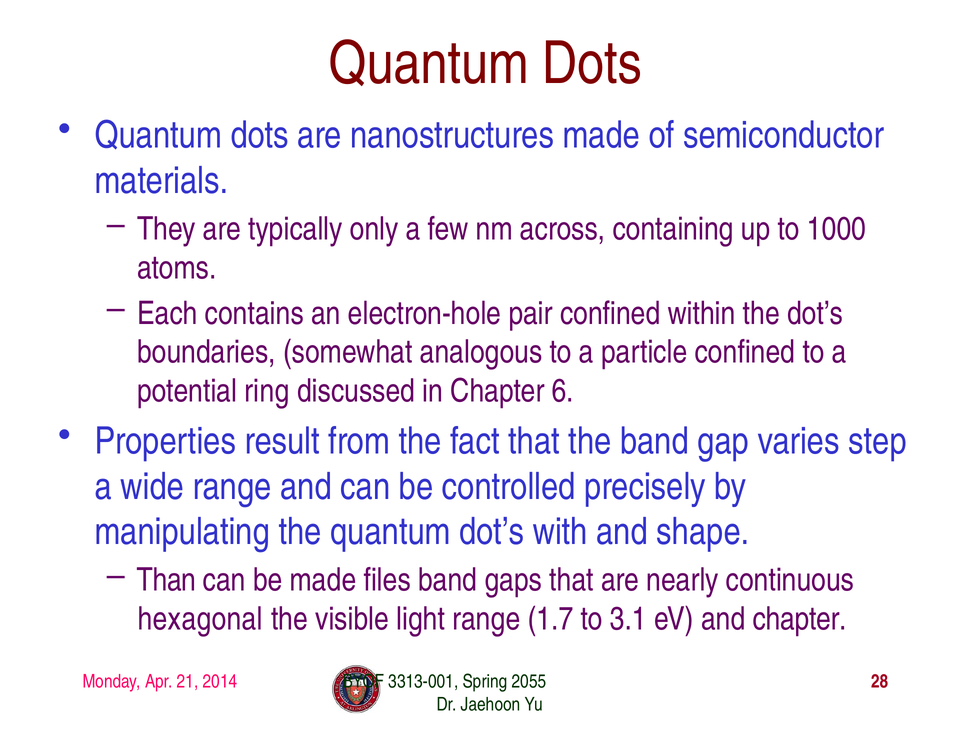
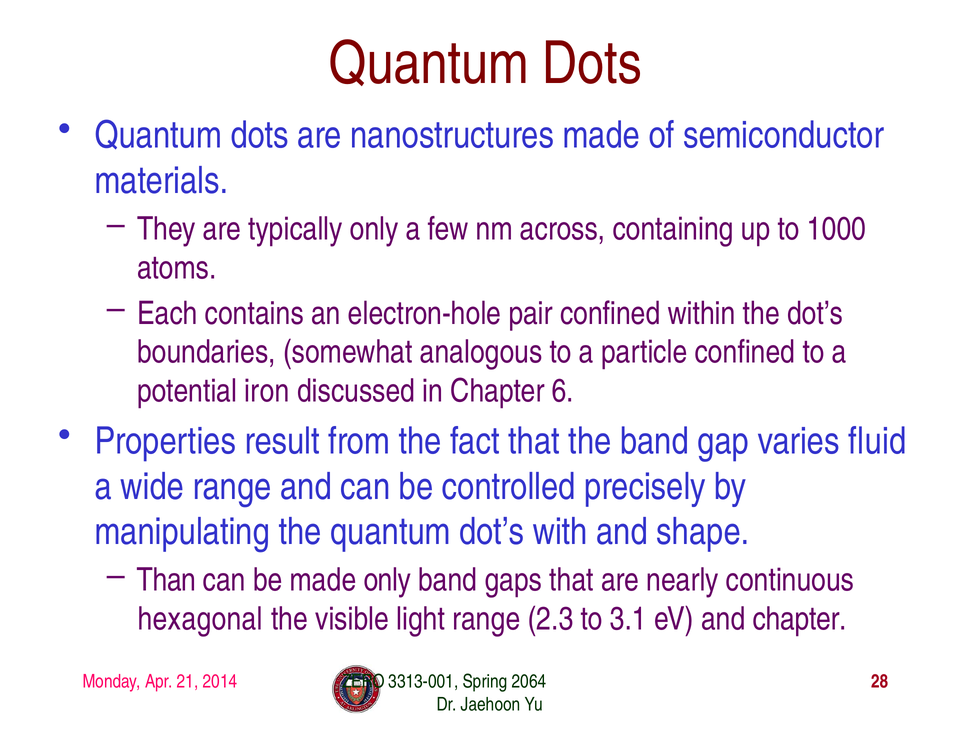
ring: ring -> iron (267, 391)
step: step -> fluid (877, 441)
made files: files -> only (387, 580)
1.7: 1.7 -> 2.3 (550, 618)
BYOF: BYOF -> ZERO (363, 681)
2055: 2055 -> 2064 (529, 681)
